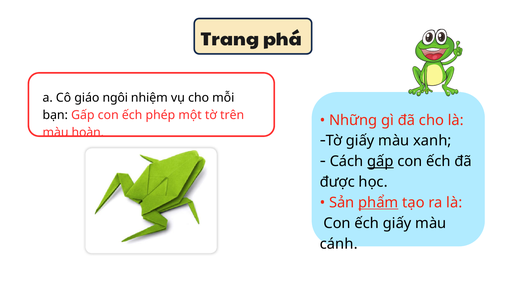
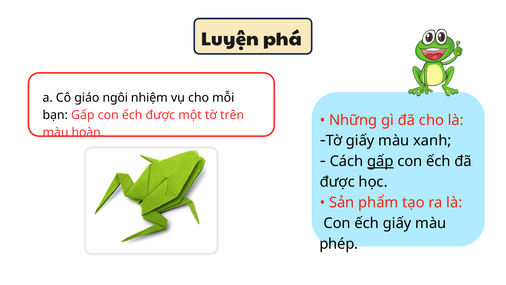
Trang: Trang -> Luyện (230, 39)
ếch phép: phép -> được (160, 115)
phẩm underline: present -> none (378, 202)
cánh: cánh -> phép (339, 244)
